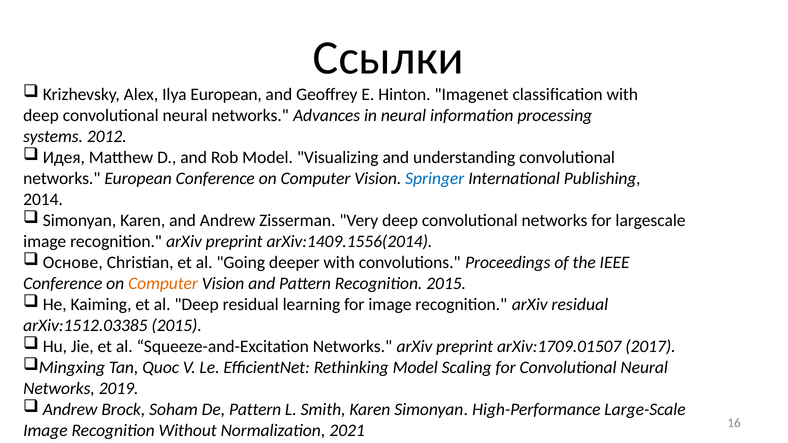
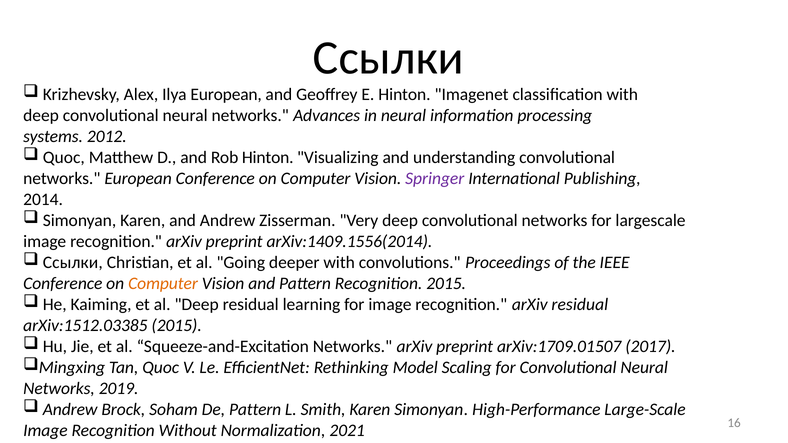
Идея: Идея -> Quoc (64, 157)
Rob Model: Model -> Hinton (268, 157)
Springer colour: blue -> purple (435, 178)
Основе: Основе -> Ссылки (73, 262)
